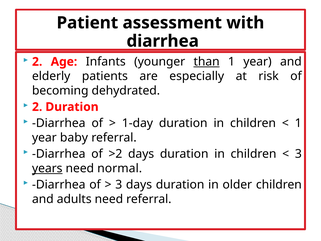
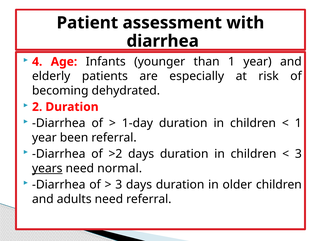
2: 2 -> 4 (37, 62)
than underline: present -> none (207, 62)
baby: baby -> been (74, 138)
